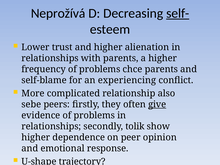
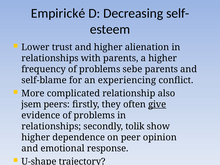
Neprožívá: Neprožívá -> Empirické (58, 13)
self- underline: present -> none (178, 13)
chce: chce -> sebe (132, 69)
sebe: sebe -> jsem (31, 104)
